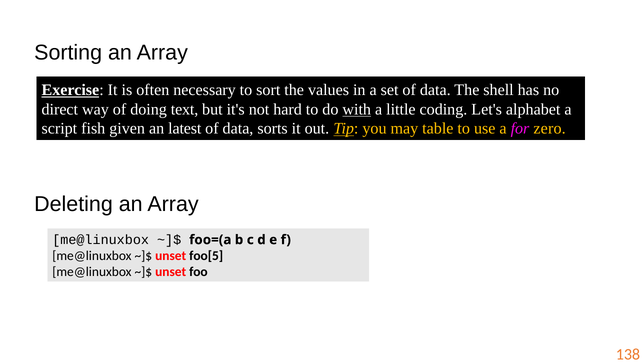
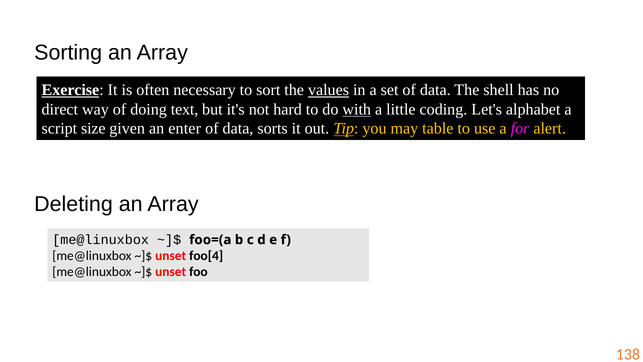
values underline: none -> present (329, 90)
fish: fish -> size (93, 129)
latest: latest -> enter (185, 129)
zero: zero -> alert (550, 129)
foo[5: foo[5 -> foo[4 (206, 256)
